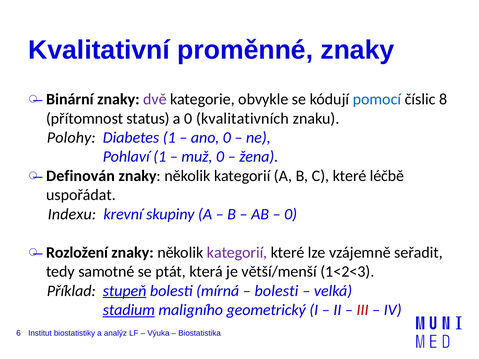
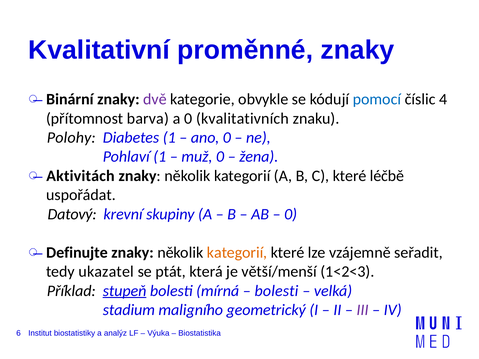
8: 8 -> 4 (443, 99)
status: status -> barva (148, 118)
Definován: Definován -> Aktivitách (80, 176)
Indexu: Indexu -> Datový (72, 214)
Rozložení: Rozložení -> Definujte (77, 253)
kategorií colour: purple -> orange (237, 253)
samotné: samotné -> ukazatel (106, 272)
stadium underline: present -> none (129, 310)
III colour: red -> purple (362, 310)
